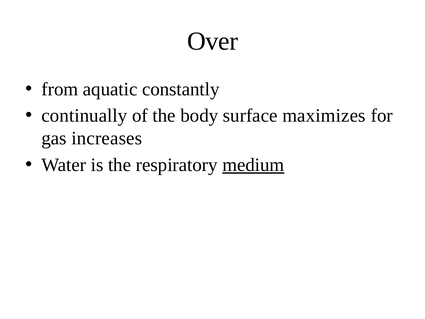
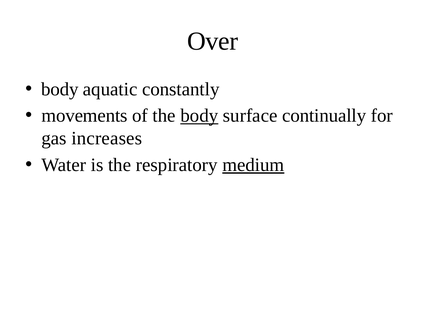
from: from -> body (60, 89)
continually: continually -> movements (85, 116)
body underline: none -> present (199, 116)
maximizes: maximizes -> continually (324, 116)
